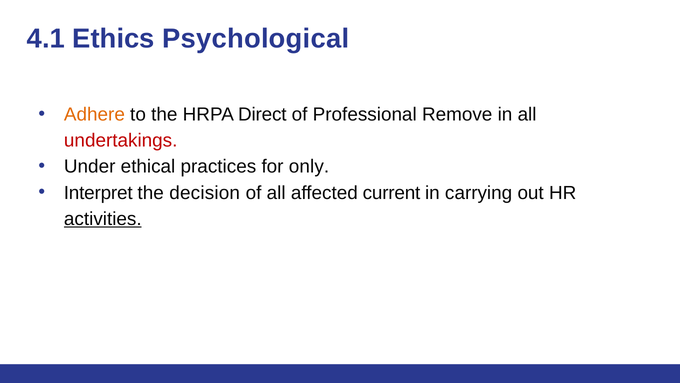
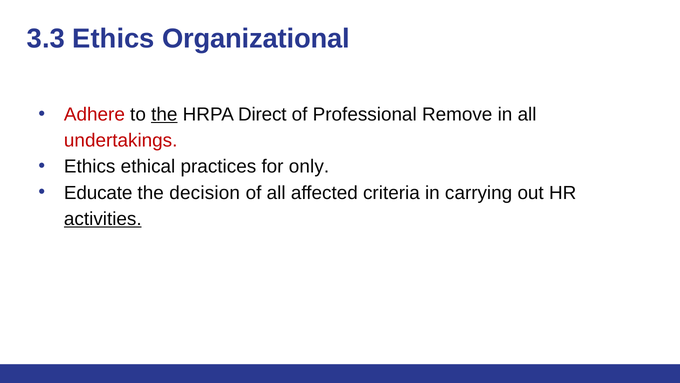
4.1: 4.1 -> 3.3 (46, 39)
Psychological: Psychological -> Organizational (256, 39)
Adhere colour: orange -> red (94, 114)
the underline: none -> present (164, 114)
Under: Under -> Ethics (90, 166)
Interpret: Interpret -> Educate (98, 193)
current: current -> criteria (391, 193)
